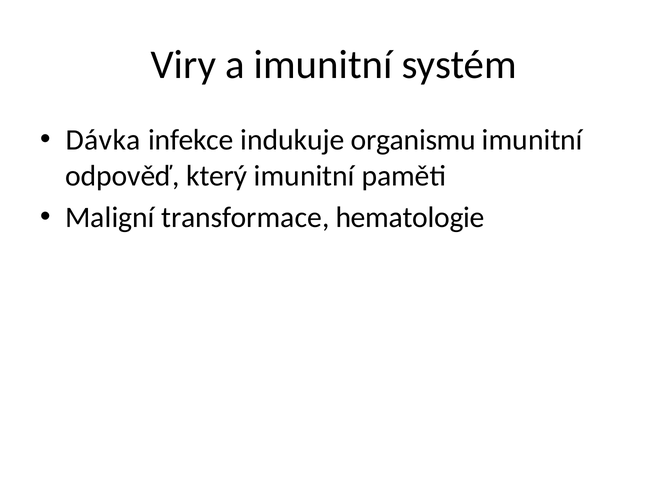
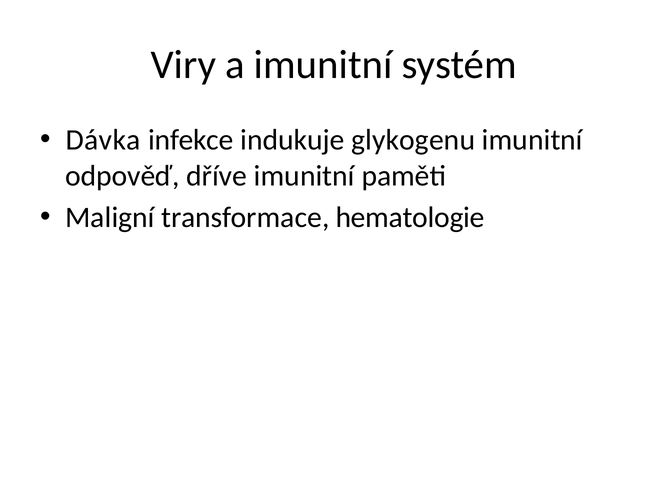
organismu: organismu -> glykogenu (413, 140)
který: který -> dříve (217, 176)
